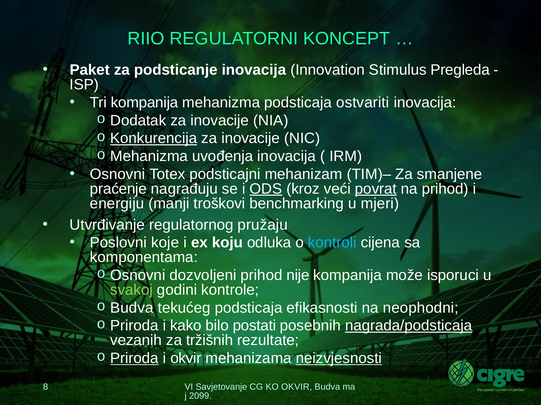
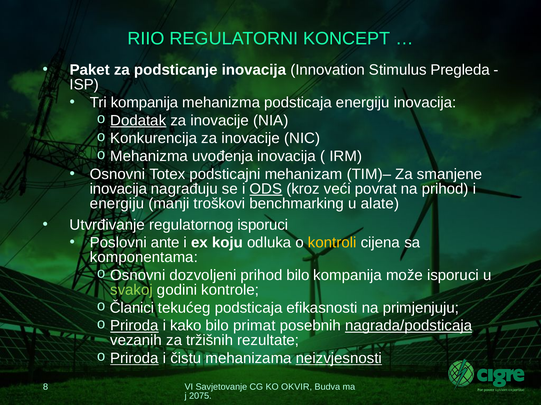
podsticaja ostvariti: ostvariti -> energiju (363, 103)
Dodatak underline: none -> present (138, 121)
Konkurencija underline: present -> none (154, 139)
praćenje: praćenje -> inovacija (118, 189)
povrat underline: present -> none (376, 189)
mjeri: mjeri -> alate (380, 204)
regulatornog pružaju: pružaju -> isporuci (263, 225)
koje: koje -> ante (165, 243)
kontroli colour: light blue -> yellow (332, 243)
prihod nije: nije -> bilo (298, 276)
o Budva: Budva -> Članici (132, 308)
neophodni: neophodni -> primjenjuju (421, 308)
Priroda underline: none -> present (134, 326)
postati: postati -> primat (254, 326)
i okvir: okvir -> čistu (186, 359)
2099: 2099 -> 2075 (200, 396)
